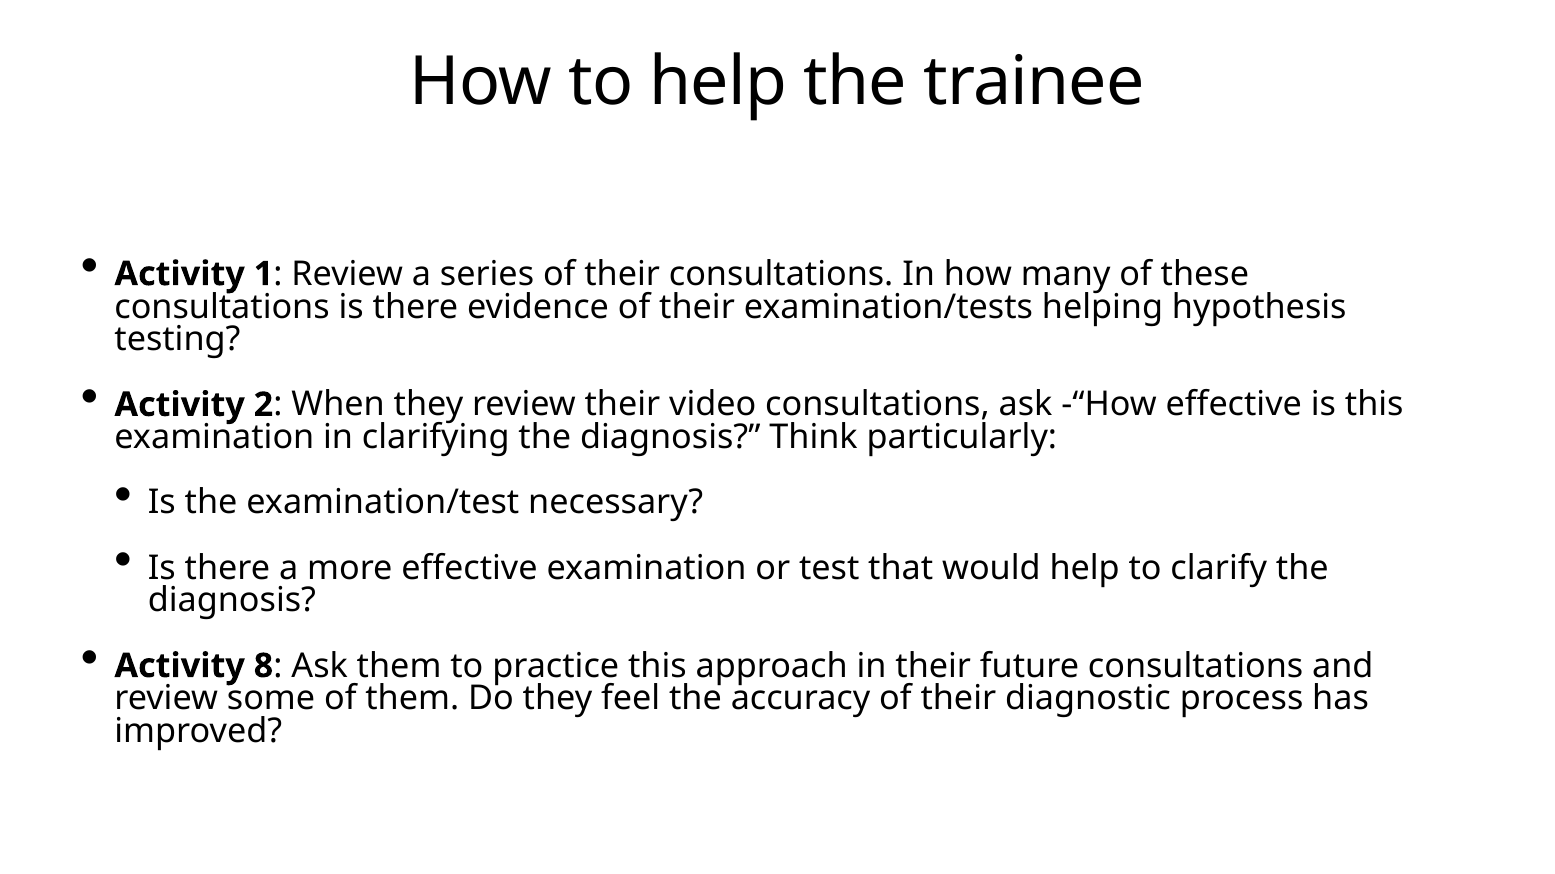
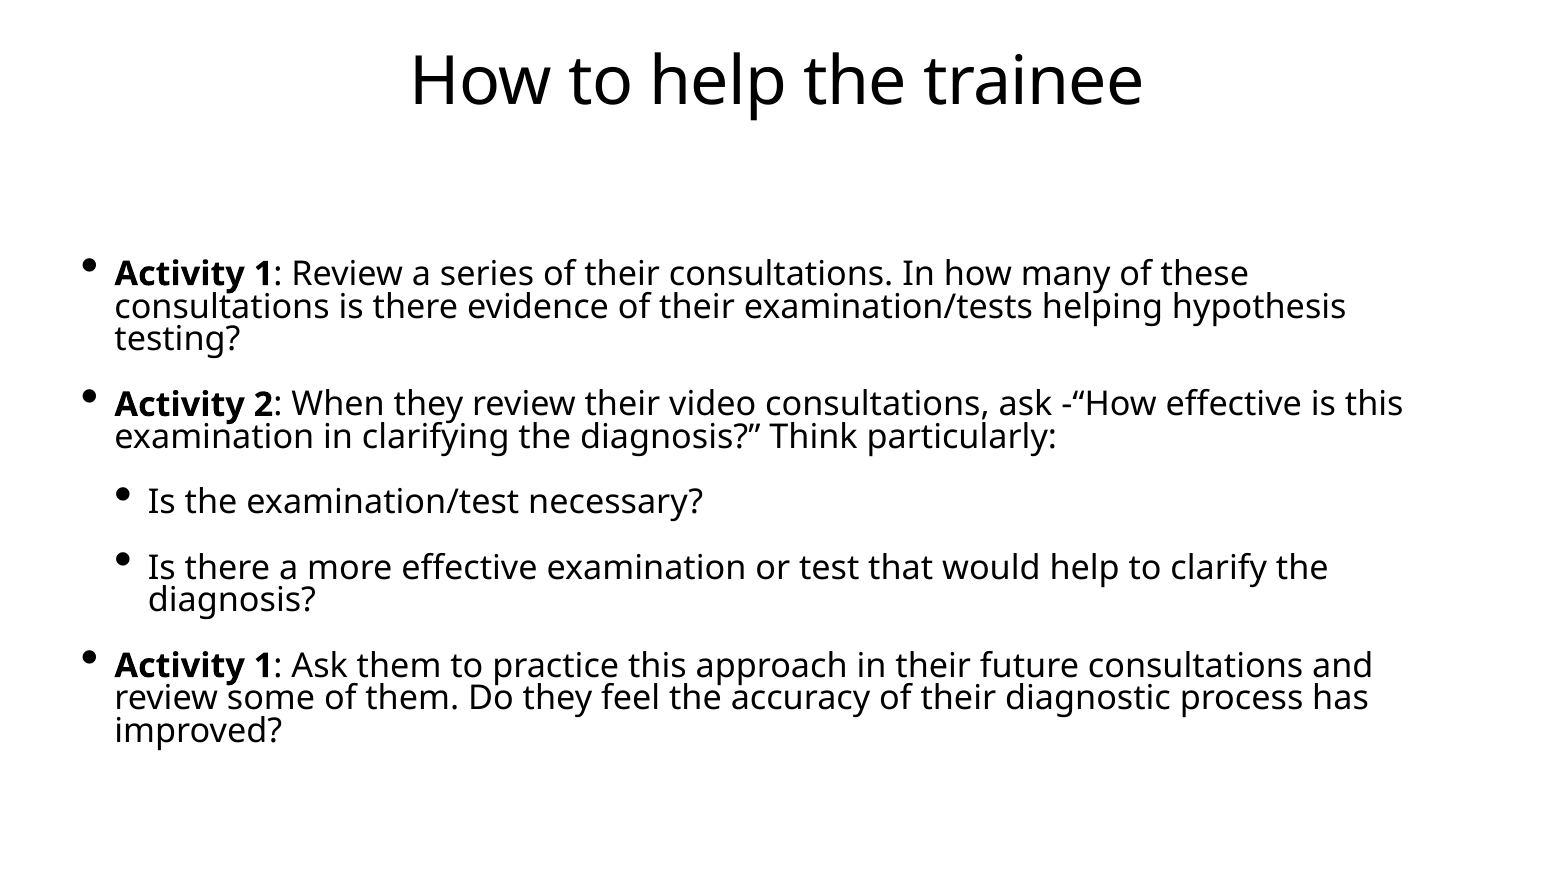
8: 8 -> 1 (263, 666)
